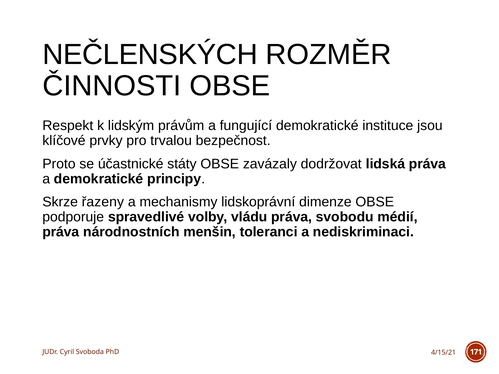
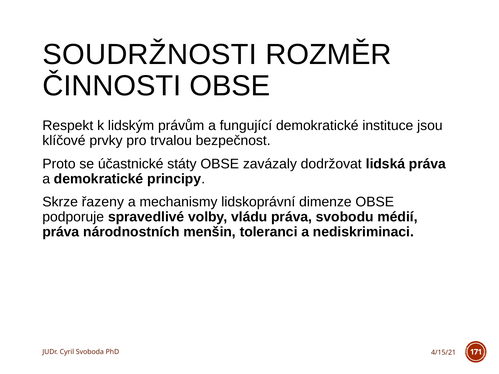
NEČLENSKÝCH: NEČLENSKÝCH -> SOUDRŽNOSTI (150, 54)
